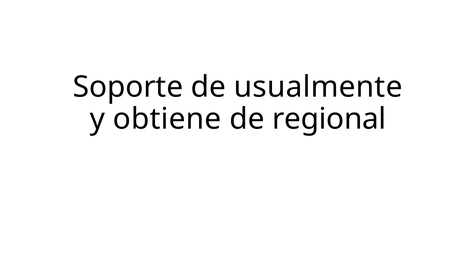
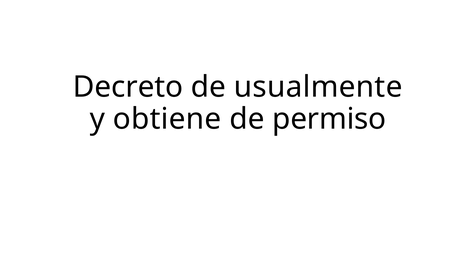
Soporte: Soporte -> Decreto (128, 87)
regional: regional -> permiso (329, 119)
